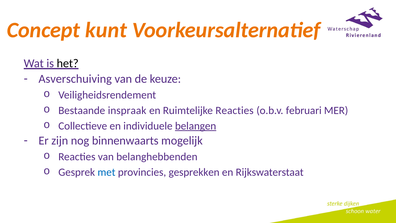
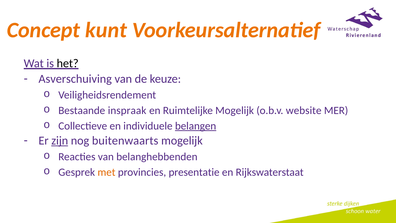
Ruimtelijke Reacties: Reacties -> Mogelijk (235, 110)
februari: februari -> website (304, 110)
zijn underline: none -> present (60, 140)
binnenwaarts: binnenwaarts -> buitenwaarts (125, 140)
met colour: blue -> orange (106, 172)
gesprekken: gesprekken -> presentatie (194, 172)
